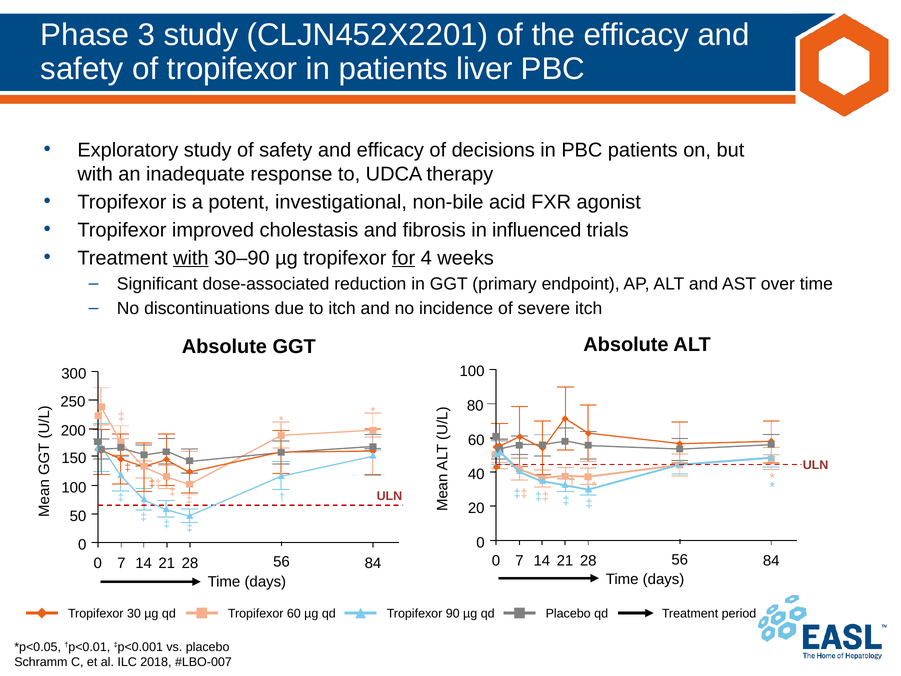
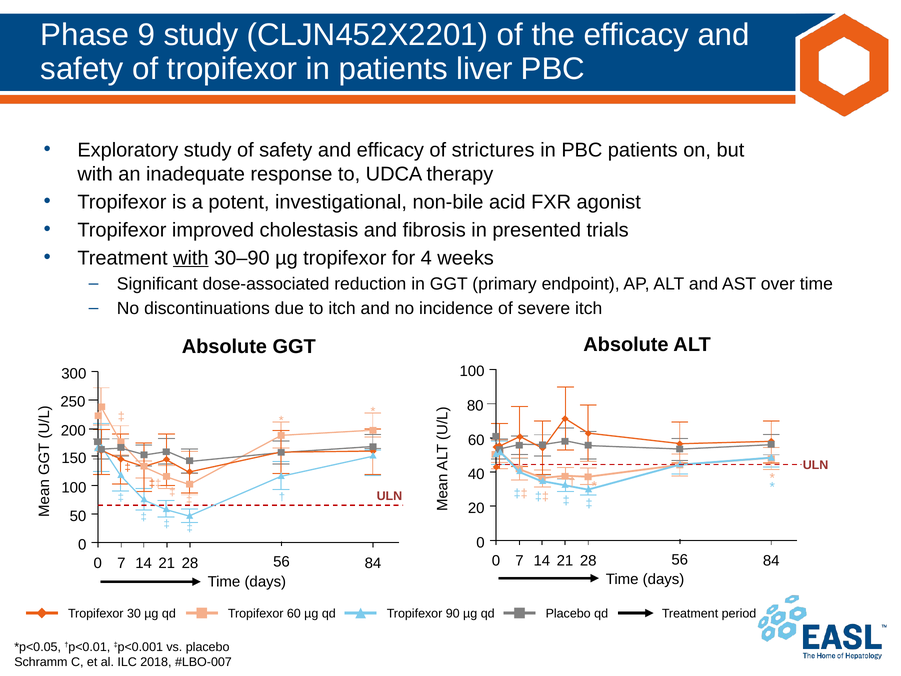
3: 3 -> 9 (146, 35)
decisions: decisions -> strictures (493, 150)
influenced: influenced -> presented (537, 230)
for underline: present -> none (404, 258)
